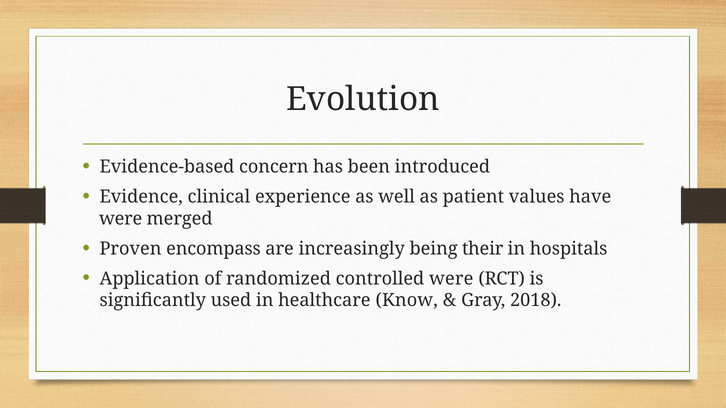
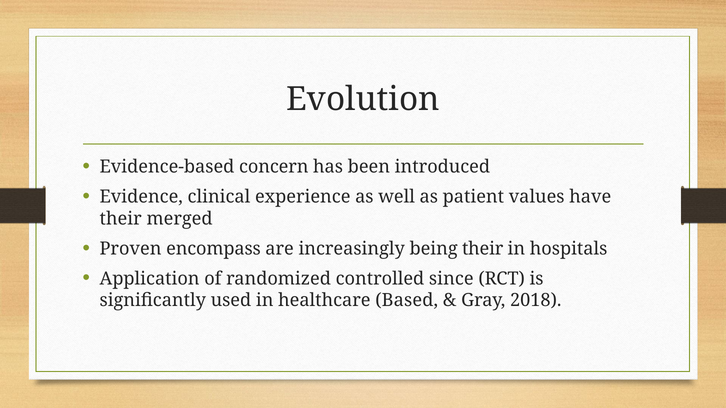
were: were -> their (121, 219)
controlled were: were -> since (451, 279)
Know: Know -> Based (407, 301)
